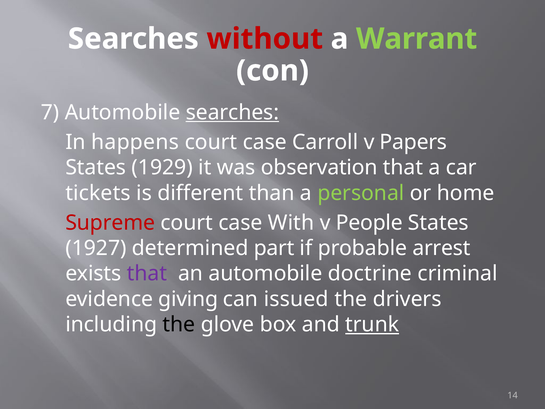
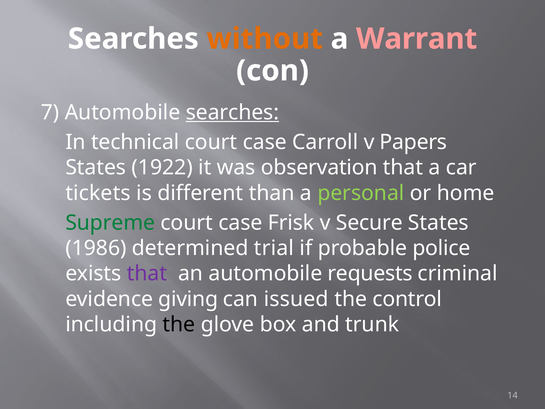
without colour: red -> orange (265, 39)
Warrant colour: light green -> pink (417, 39)
happens: happens -> technical (135, 142)
1929: 1929 -> 1922 (162, 167)
Supreme colour: red -> green (110, 223)
With: With -> Frisk (291, 223)
People: People -> Secure (369, 223)
1927: 1927 -> 1986 (96, 248)
part: part -> trial (274, 248)
arrest: arrest -> police (441, 248)
doctrine: doctrine -> requests (370, 273)
drivers: drivers -> control (407, 299)
trunk underline: present -> none (372, 324)
